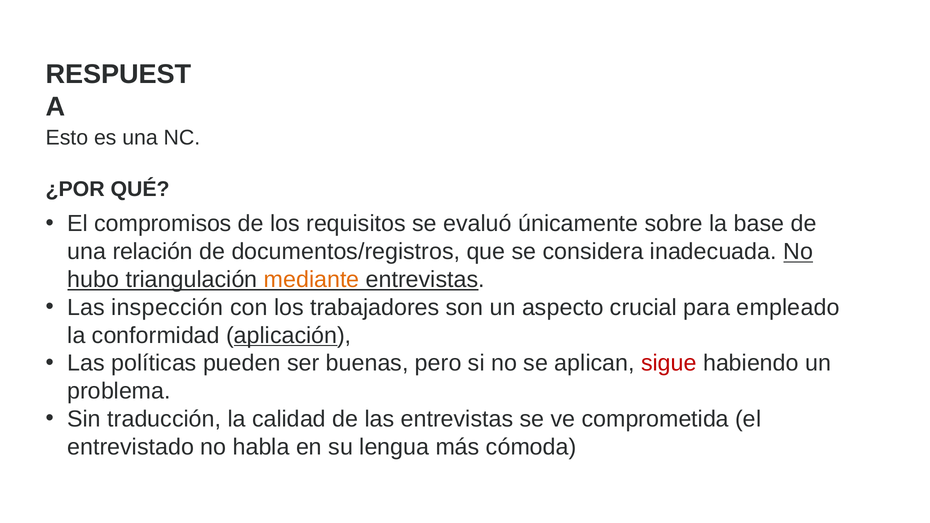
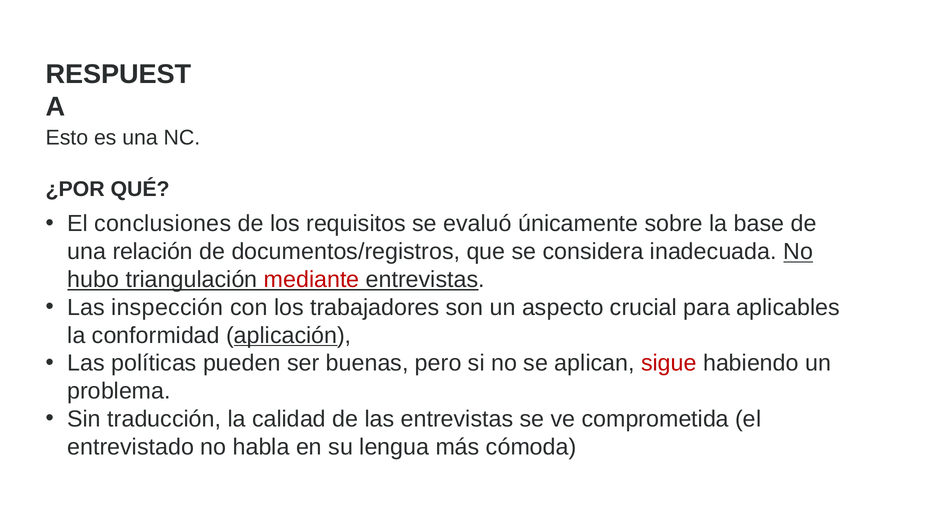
compromisos: compromisos -> conclusiones (163, 224)
mediante colour: orange -> red (312, 280)
empleado: empleado -> aplicables (788, 308)
